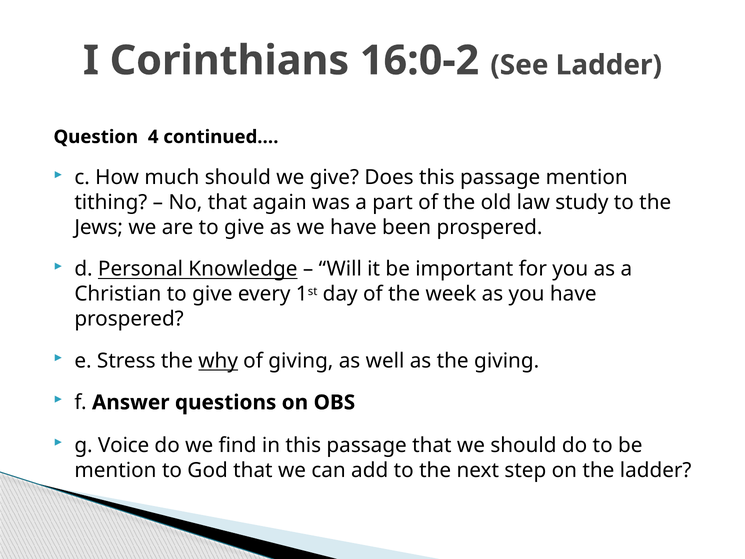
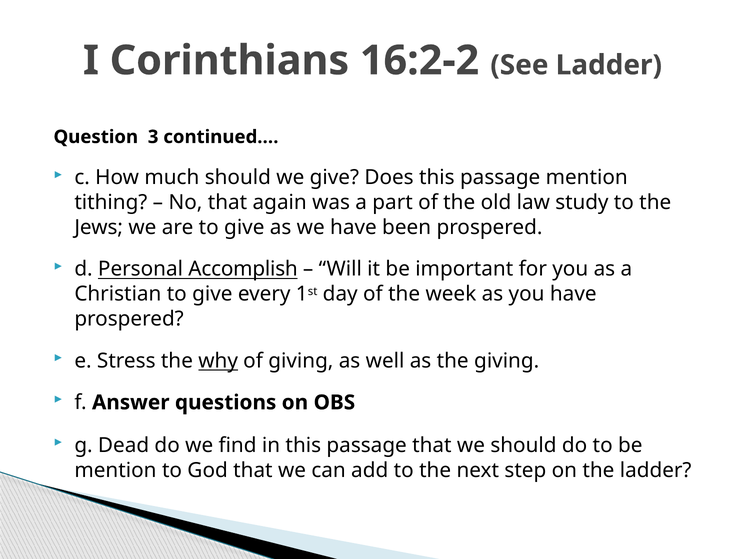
16:0-2: 16:0-2 -> 16:2-2 (420, 61)
4: 4 -> 3 (153, 137)
Knowledge: Knowledge -> Accomplish (243, 269)
Voice: Voice -> Dead (124, 445)
